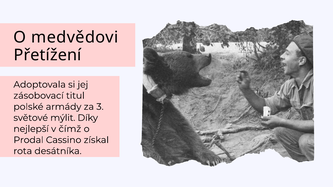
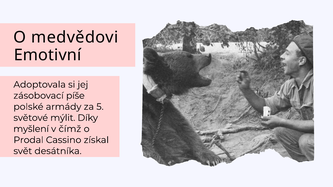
Přetížení: Přetížení -> Emotivní (48, 55)
titul: titul -> píše (75, 96)
3: 3 -> 5 (100, 107)
nejlepší: nejlepší -> myšlení (31, 129)
rota: rota -> svět (23, 151)
